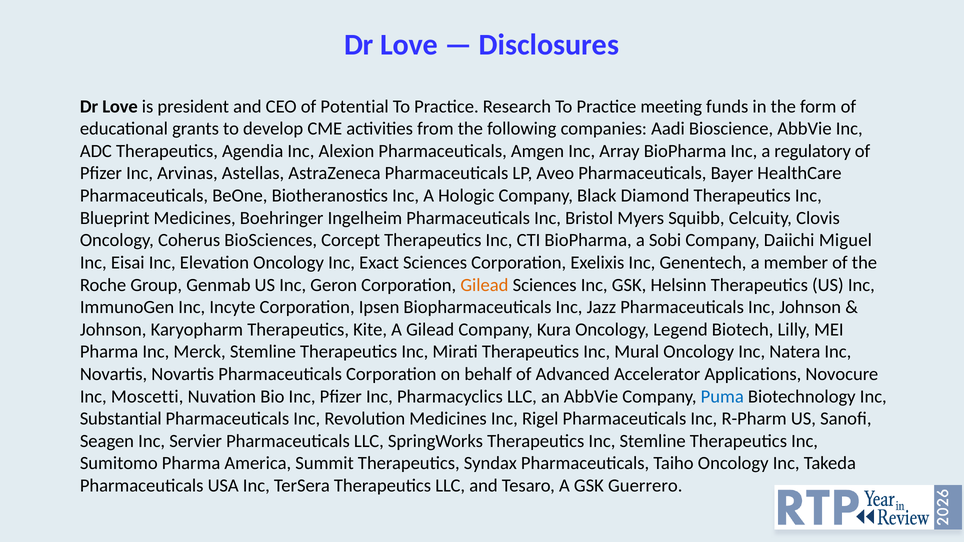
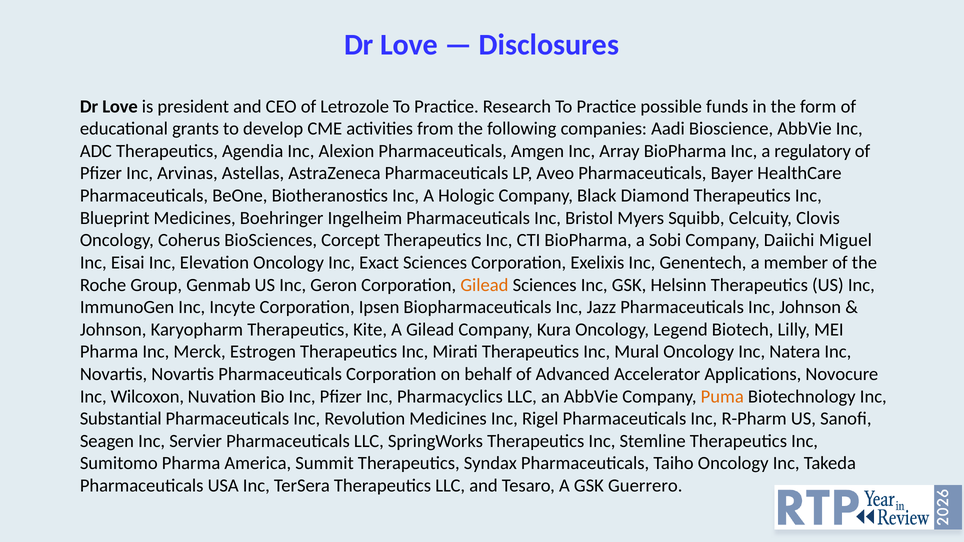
Potential: Potential -> Letrozole (355, 106)
meeting: meeting -> possible (671, 106)
Merck Stemline: Stemline -> Estrogen (263, 352)
Moscetti: Moscetti -> Wilcoxon (147, 397)
Puma colour: blue -> orange (722, 397)
